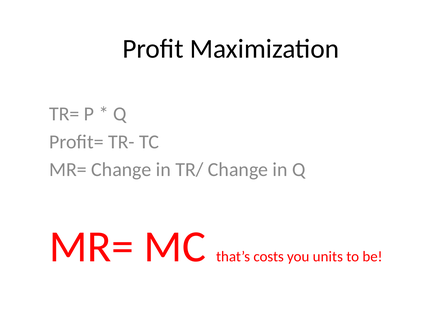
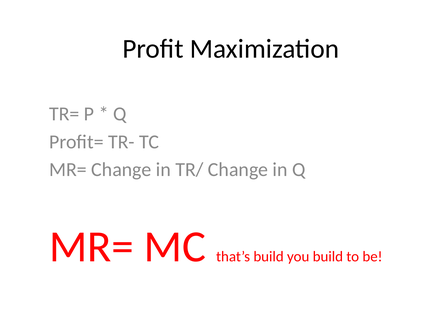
that’s costs: costs -> build (269, 257)
you units: units -> build (328, 257)
